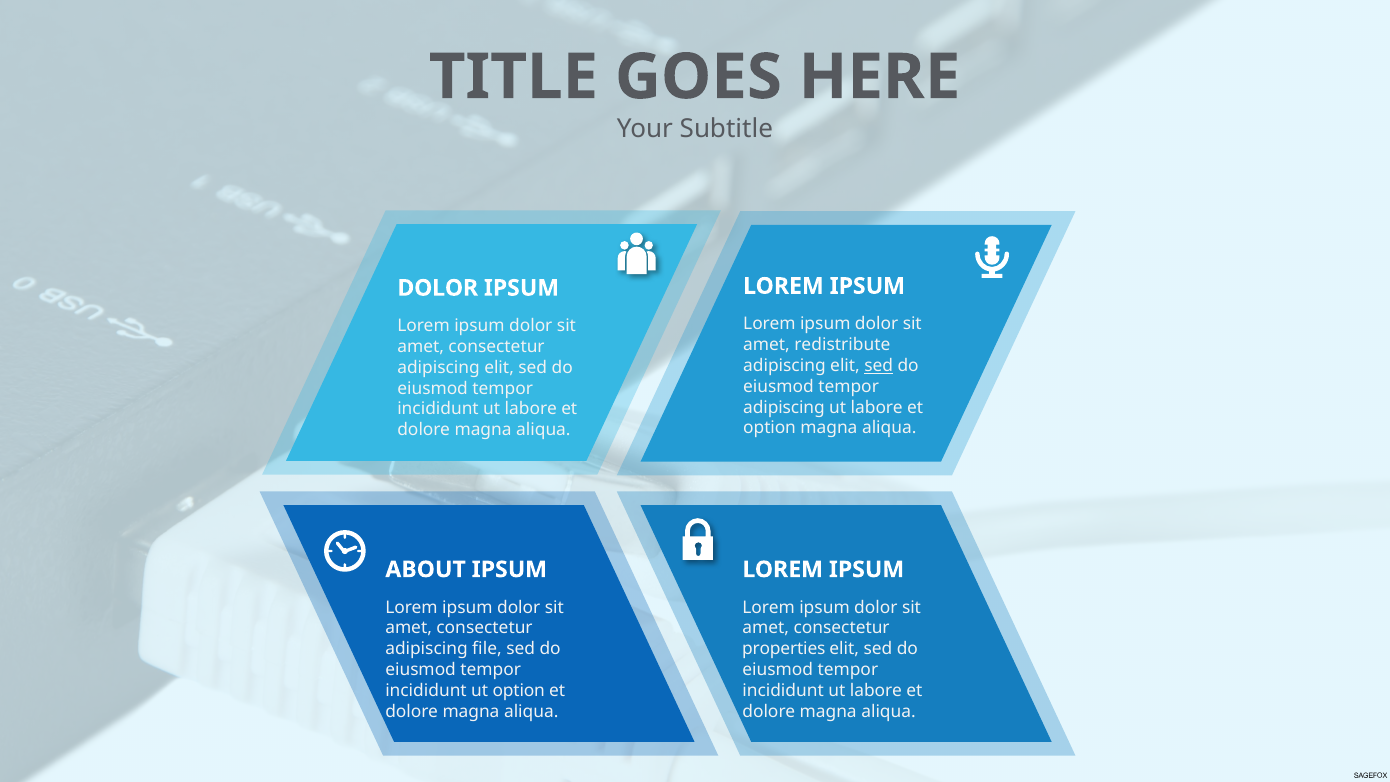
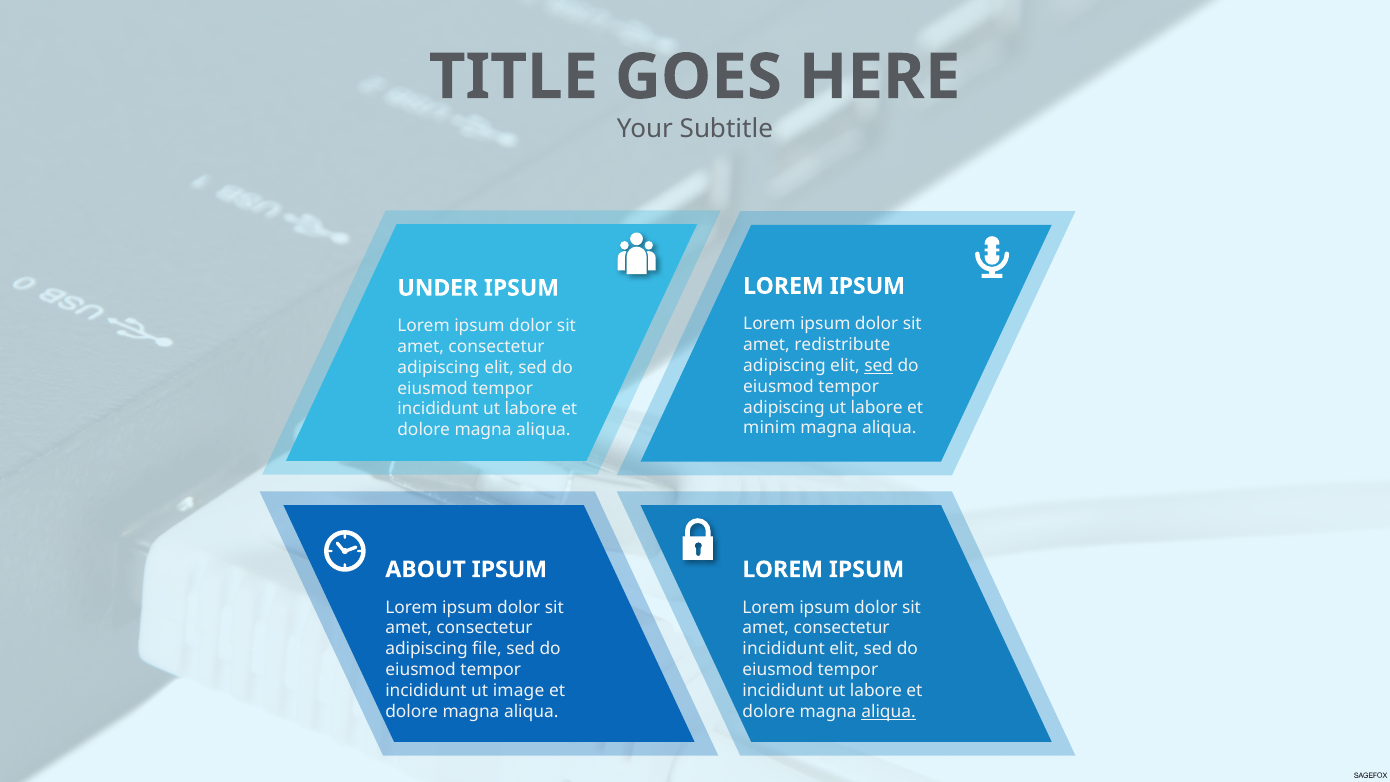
DOLOR: DOLOR -> UNDER (438, 288)
option: option -> minim (770, 428)
properties: properties -> incididunt (784, 649)
ut option: option -> image (519, 691)
aliqua underline: none -> present (889, 711)
